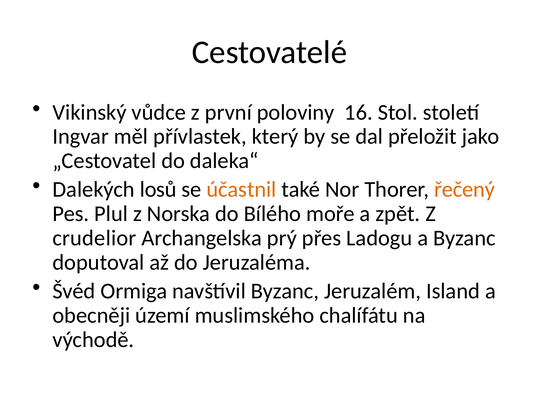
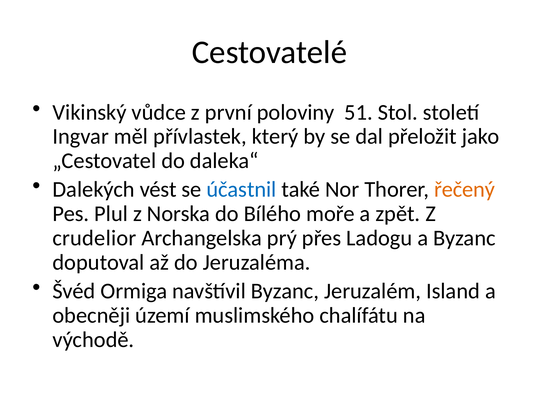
16: 16 -> 51 (358, 112)
losů: losů -> vést (158, 189)
účastnil colour: orange -> blue (241, 189)
